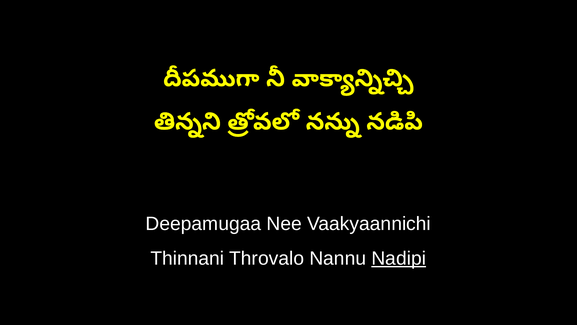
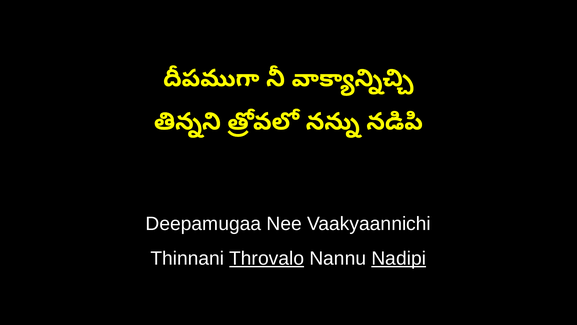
Throvalo underline: none -> present (267, 258)
